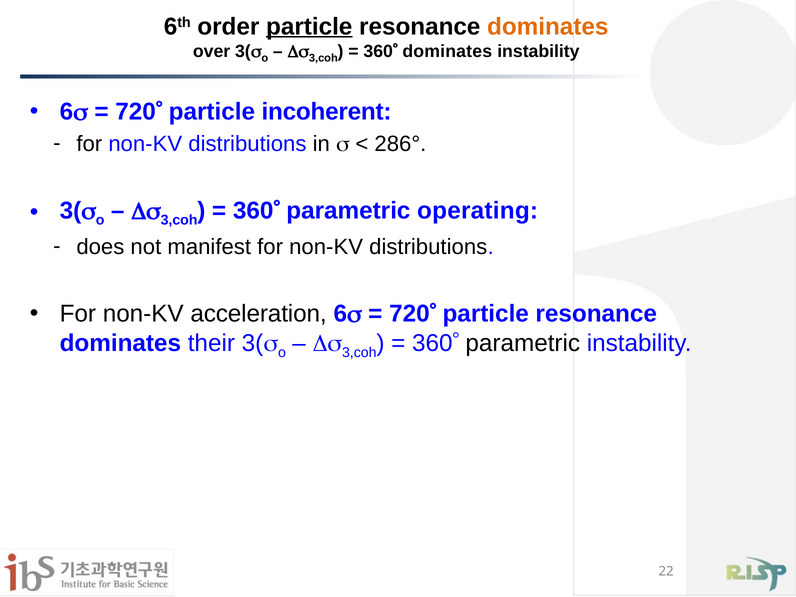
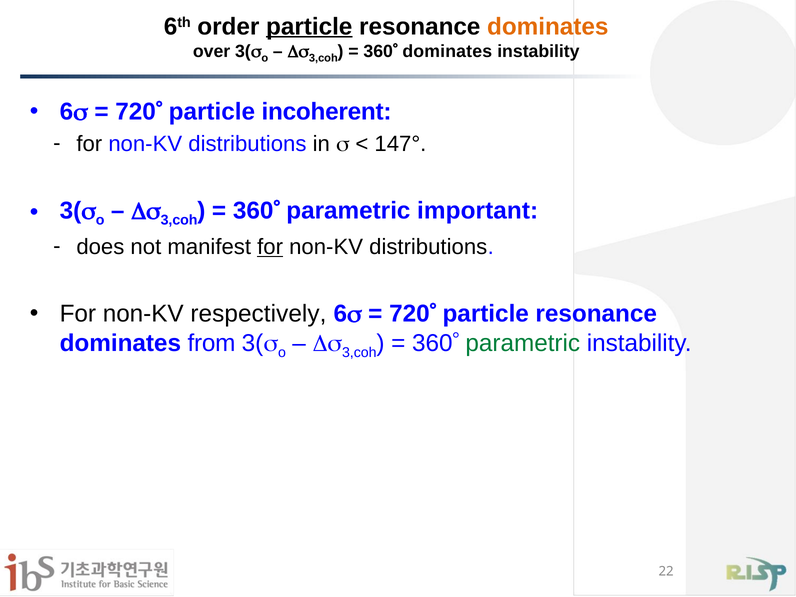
286°: 286° -> 147° (400, 144)
operating: operating -> important (478, 211)
for underline: none -> present (270, 247)
acceleration: acceleration -> respectively (258, 314)
their: their -> from (211, 343)
parametric colour: black -> green (523, 343)
